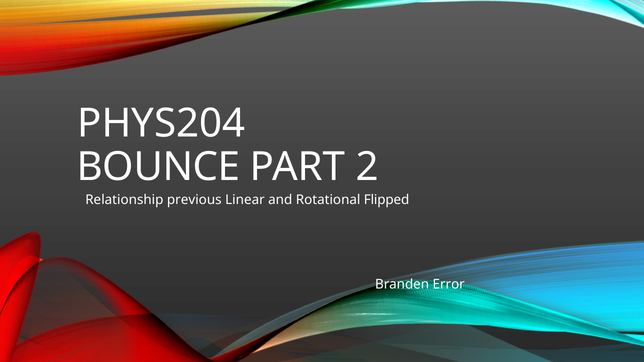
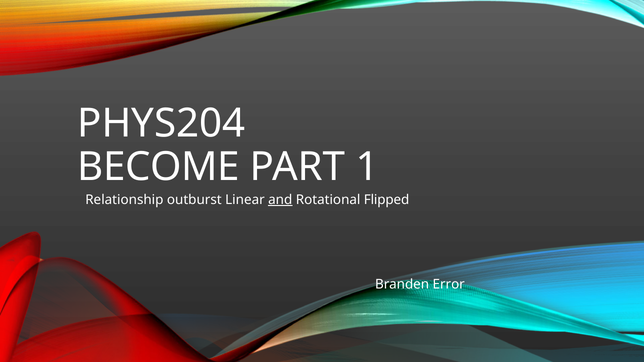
BOUNCE: BOUNCE -> BECOME (158, 167)
2: 2 -> 1 (367, 167)
previous: previous -> outburst (194, 200)
and underline: none -> present (280, 200)
